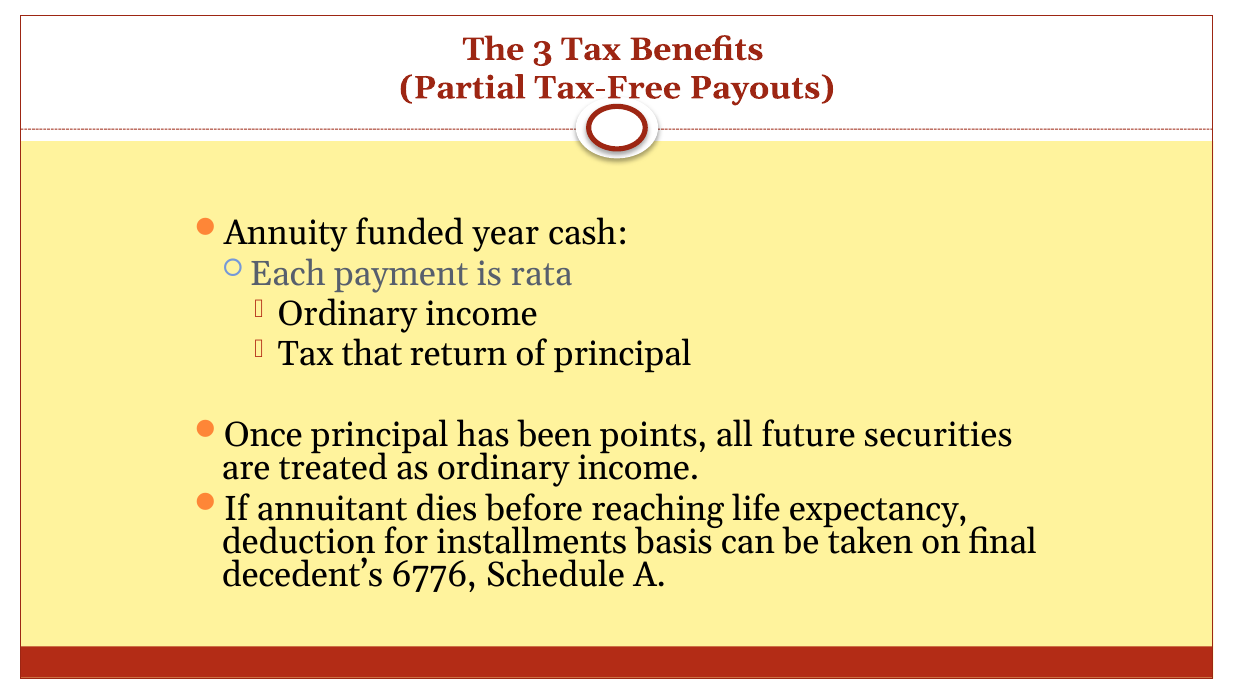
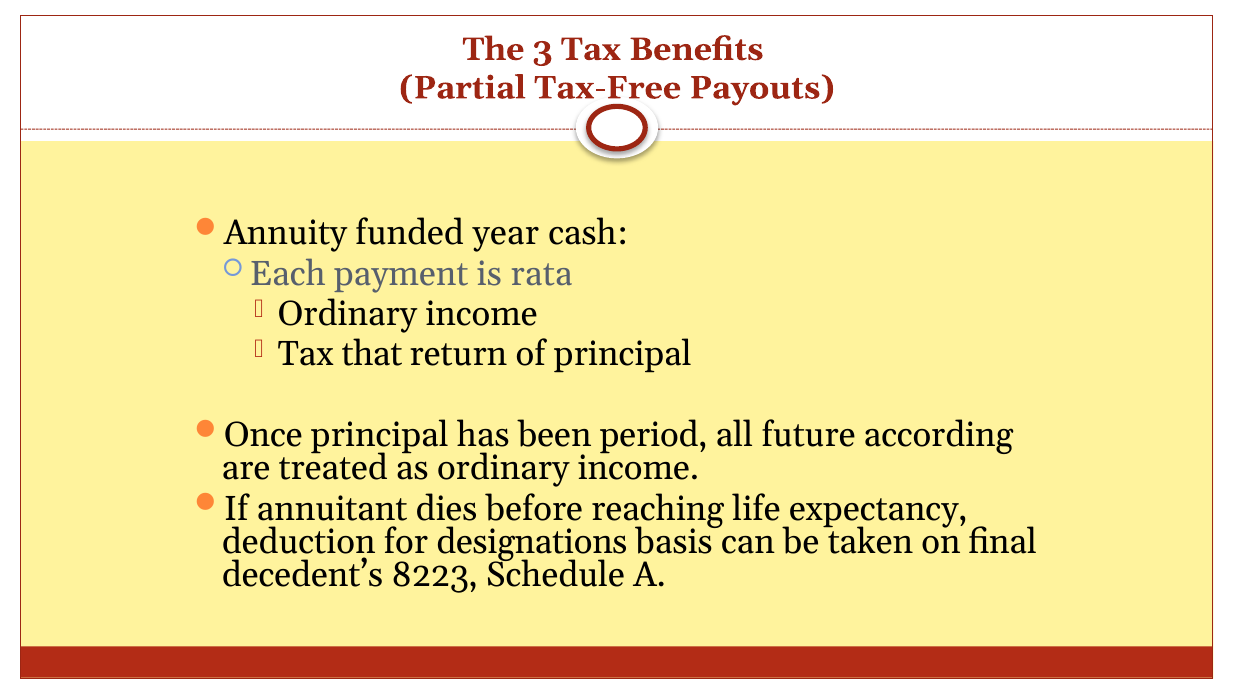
points: points -> period (654, 435)
securities: securities -> according (939, 435)
installments: installments -> designations (532, 542)
6776: 6776 -> 8223 (435, 575)
